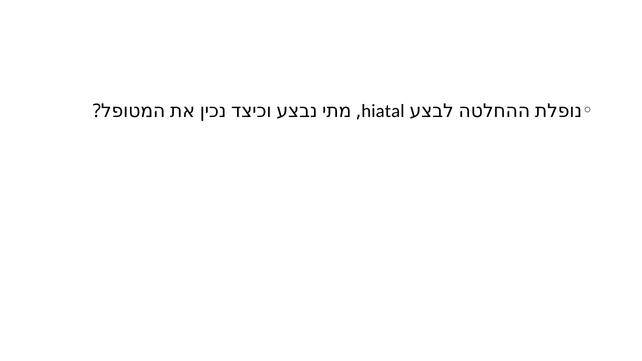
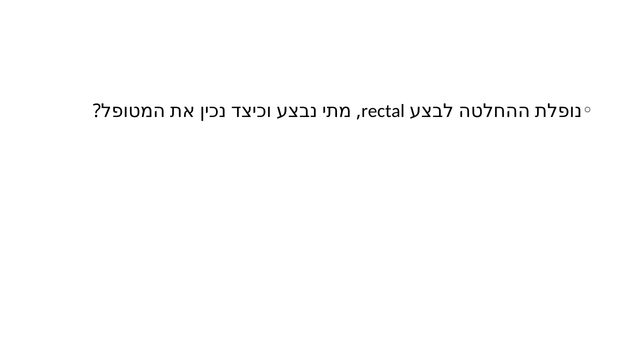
hiatal: hiatal -> rectal (383, 111)
